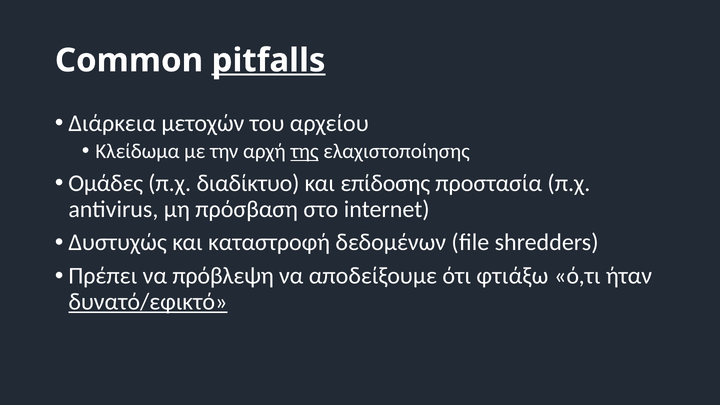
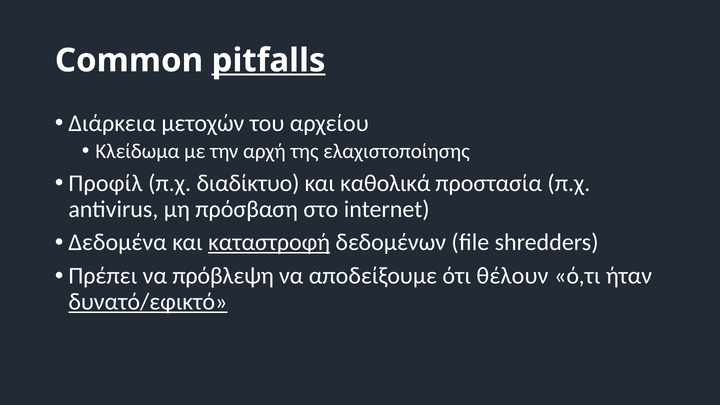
της underline: present -> none (305, 151)
Ομάδες: Ομάδες -> Προφίλ (105, 183)
επίδοσης: επίδοσης -> καθολικά (385, 183)
Δυστυχώς: Δυστυχώς -> Δεδομένα (118, 243)
καταστροφή underline: none -> present (269, 243)
φτιάξω: φτιάξω -> θέλουν (512, 276)
